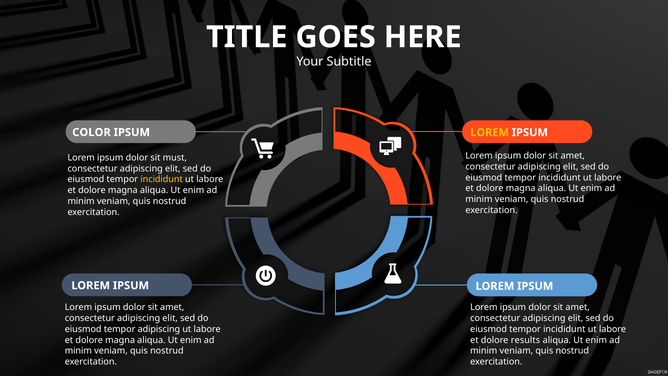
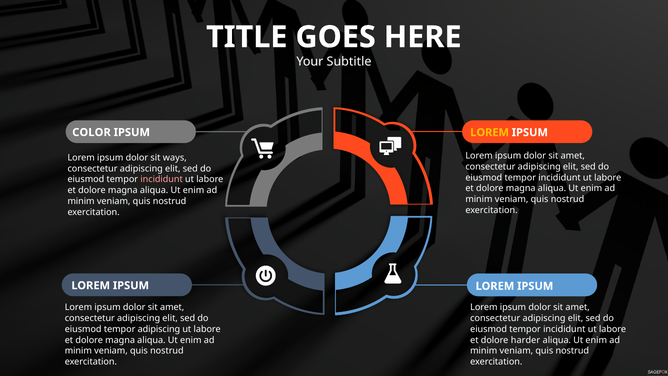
must: must -> ways (175, 158)
incididunt colour: yellow -> pink (162, 179)
results: results -> harder (525, 340)
